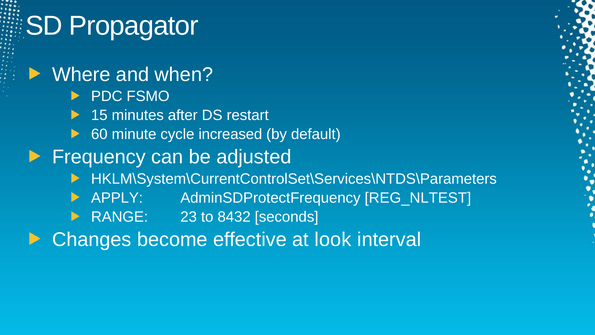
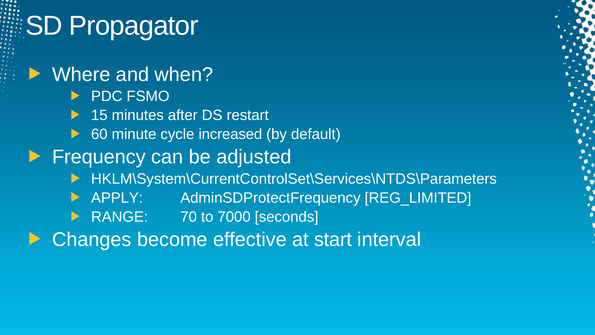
REG_NLTEST: REG_NLTEST -> REG_LIMITED (418, 198)
23: 23 -> 70 (189, 217)
8432: 8432 -> 7000 (234, 217)
look: look -> start (333, 239)
